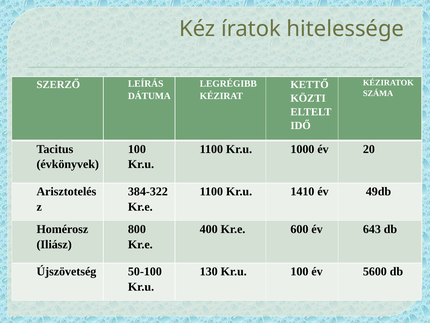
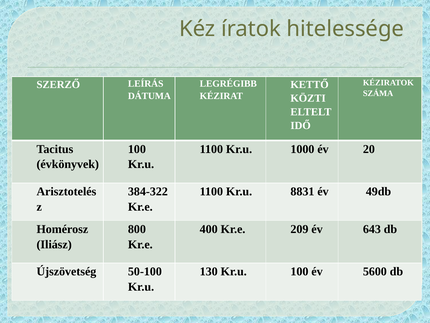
1410: 1410 -> 8831 (302, 191)
600: 600 -> 209 (299, 229)
